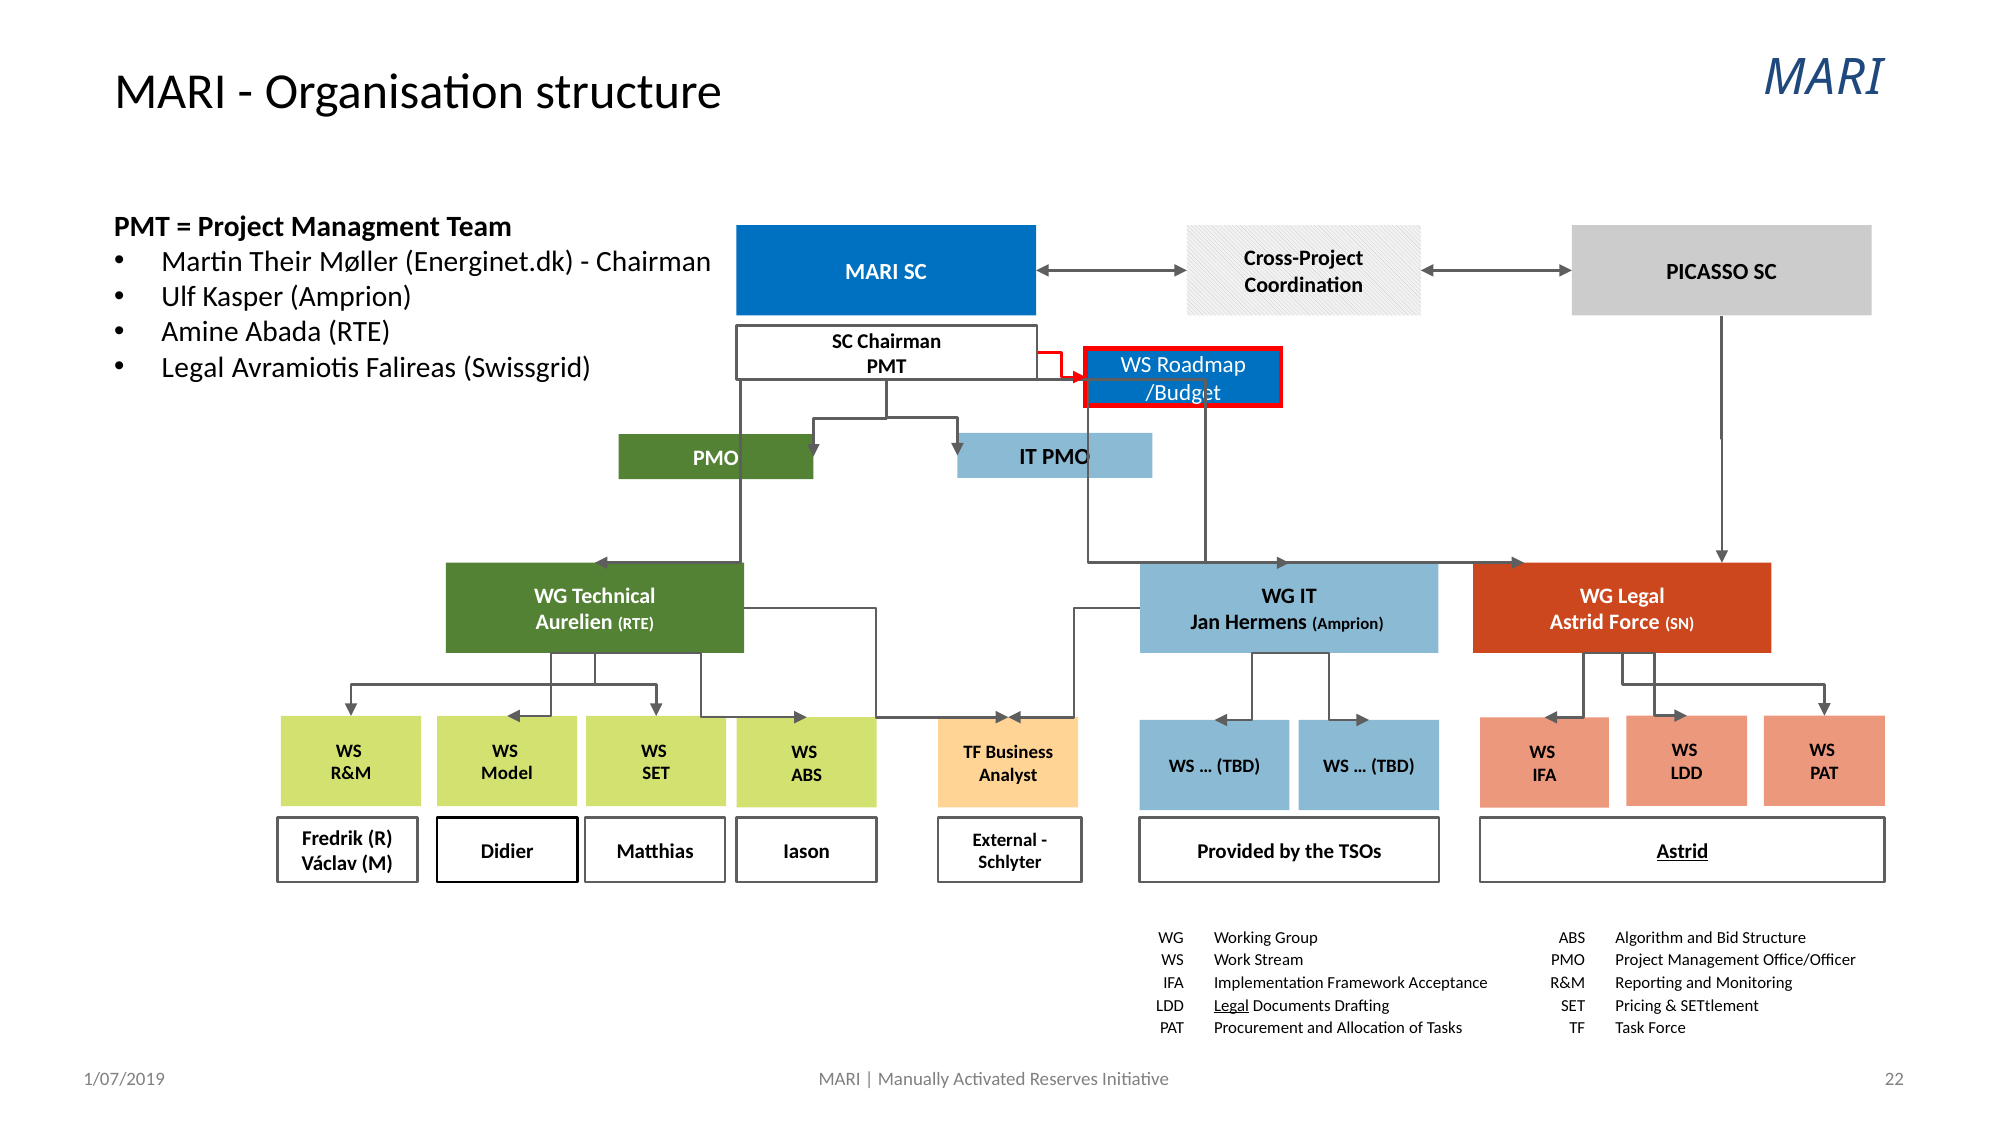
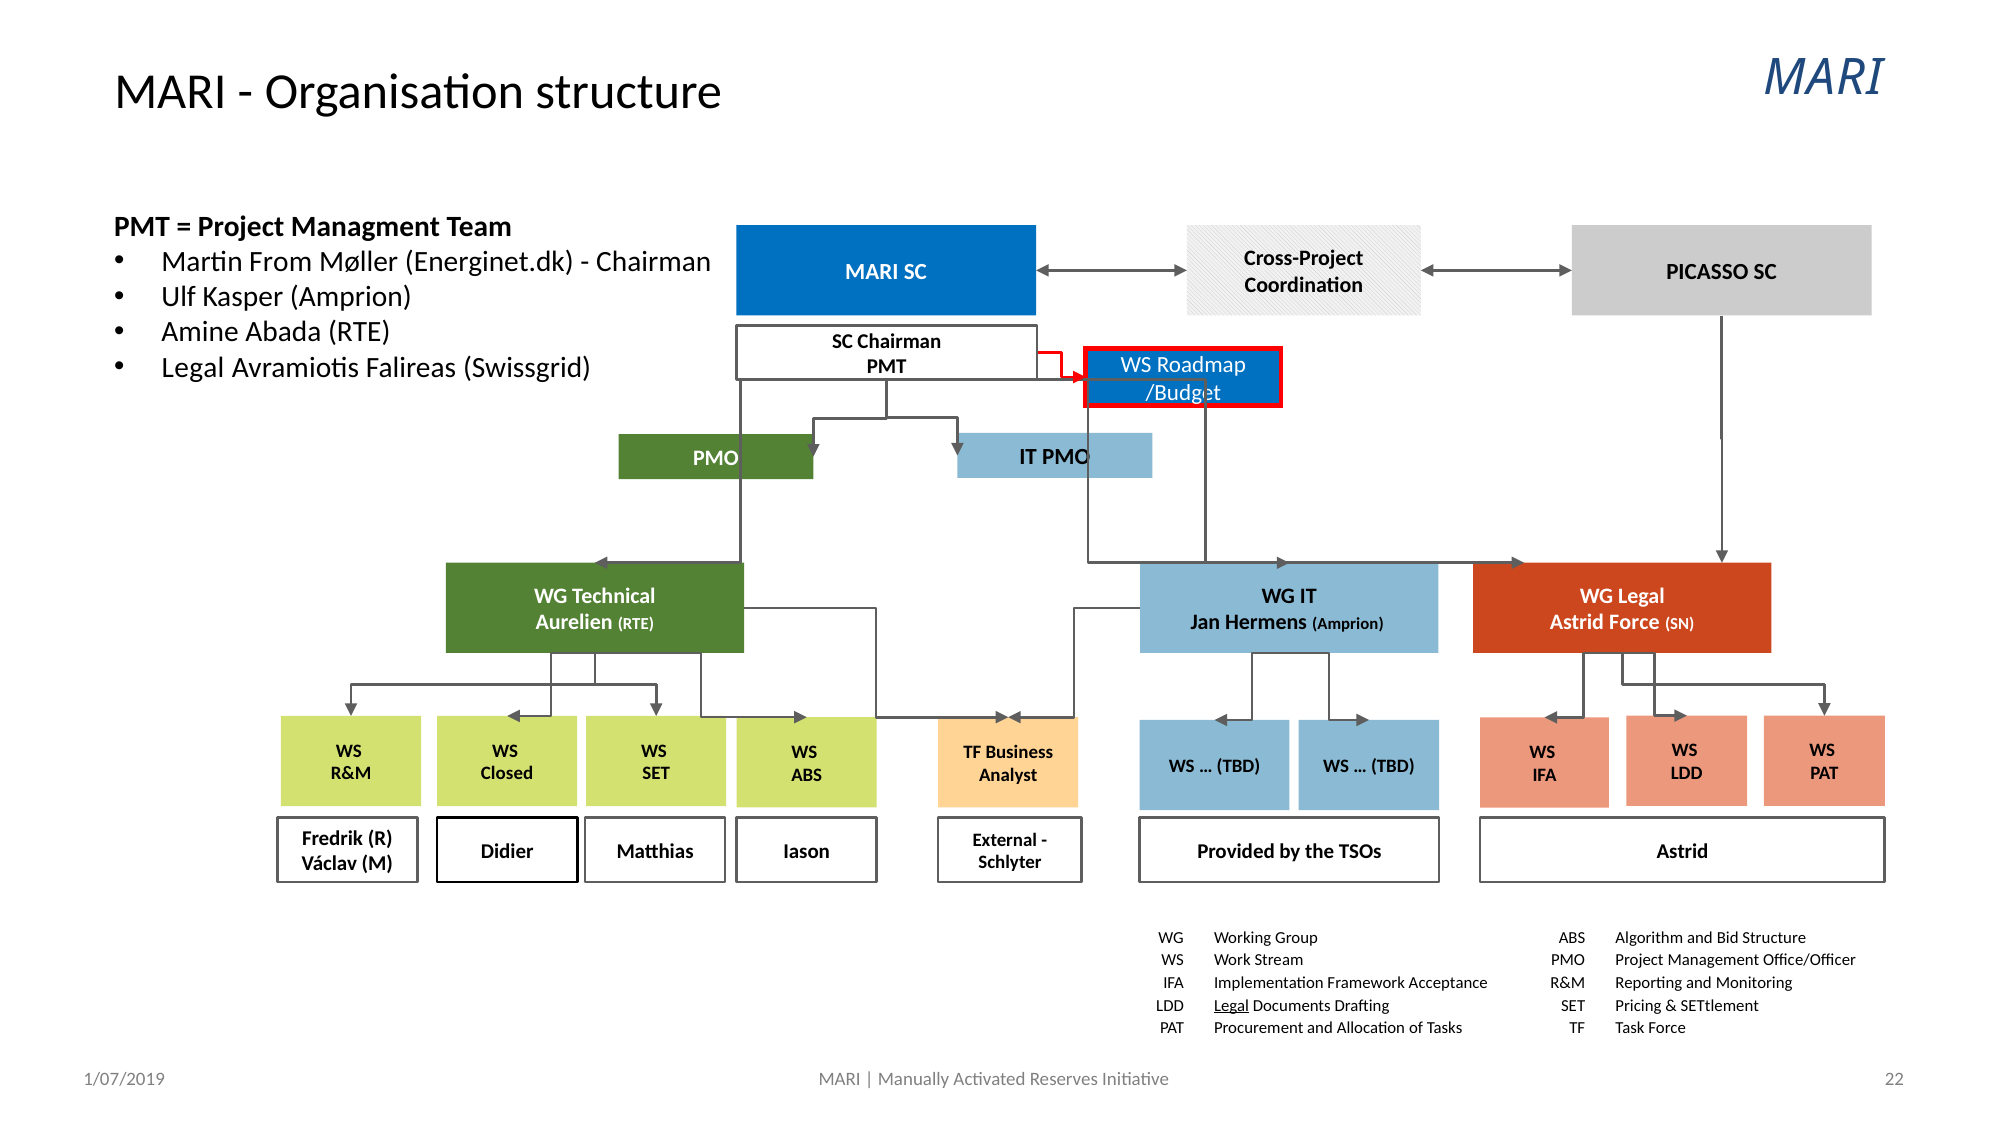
Their: Their -> From (281, 262)
Model: Model -> Closed (507, 774)
Astrid underline: present -> none (1683, 852)
